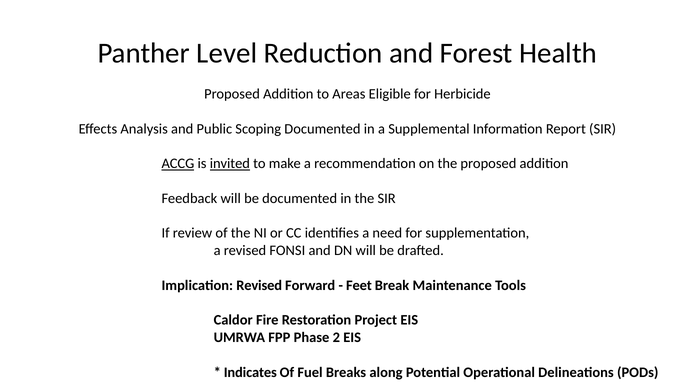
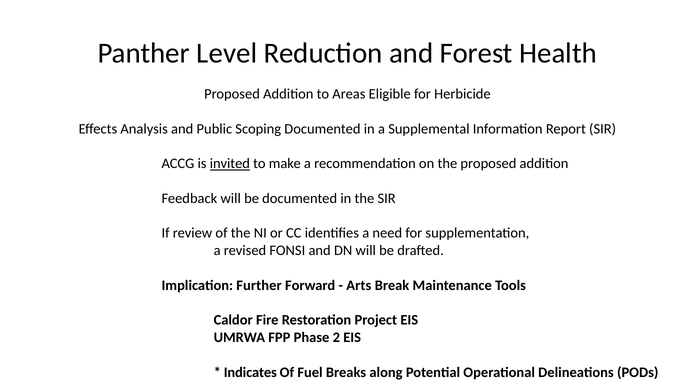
ACCG underline: present -> none (178, 164)
Implication Revised: Revised -> Further (259, 285)
Feet: Feet -> Arts (359, 285)
